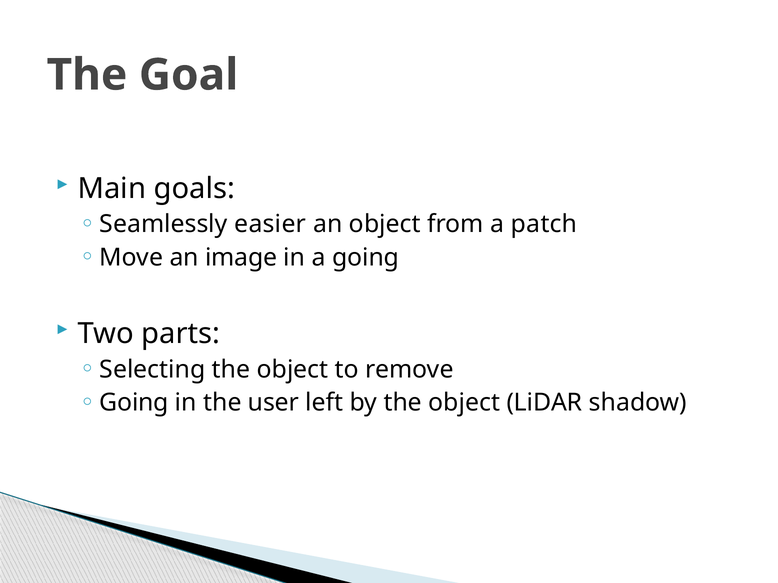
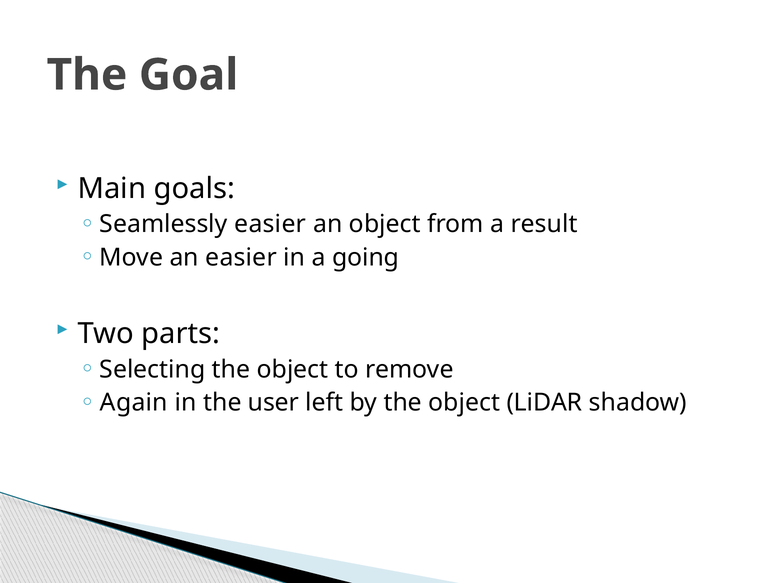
patch: patch -> result (544, 224)
an image: image -> easier (241, 258)
Going: Going -> Again (134, 403)
